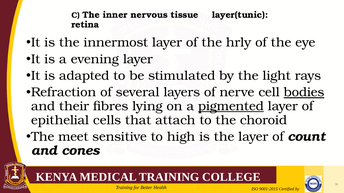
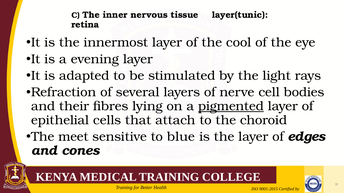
hrly: hrly -> cool (239, 43)
bodies underline: present -> none (304, 92)
high: high -> blue (181, 137)
count: count -> edges (307, 137)
